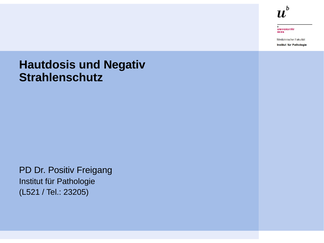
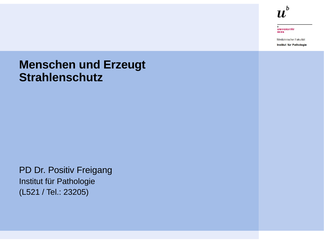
Hautdosis: Hautdosis -> Menschen (47, 65)
Negativ: Negativ -> Erzeugt (124, 65)
